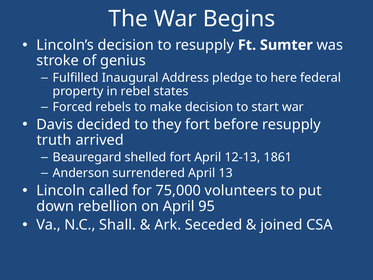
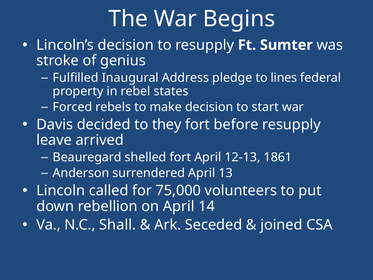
here: here -> lines (284, 78)
truth: truth -> leave (54, 140)
95: 95 -> 14 (207, 206)
